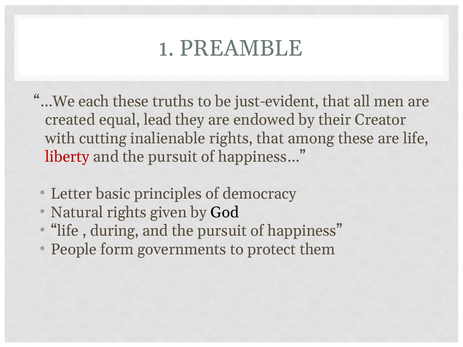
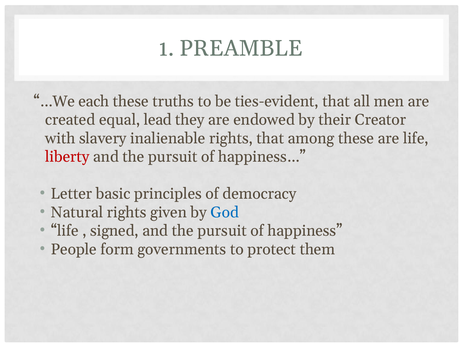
just-evident: just-evident -> ties-evident (277, 101)
cutting: cutting -> slavery (103, 138)
God colour: black -> blue (225, 213)
during: during -> signed (114, 231)
